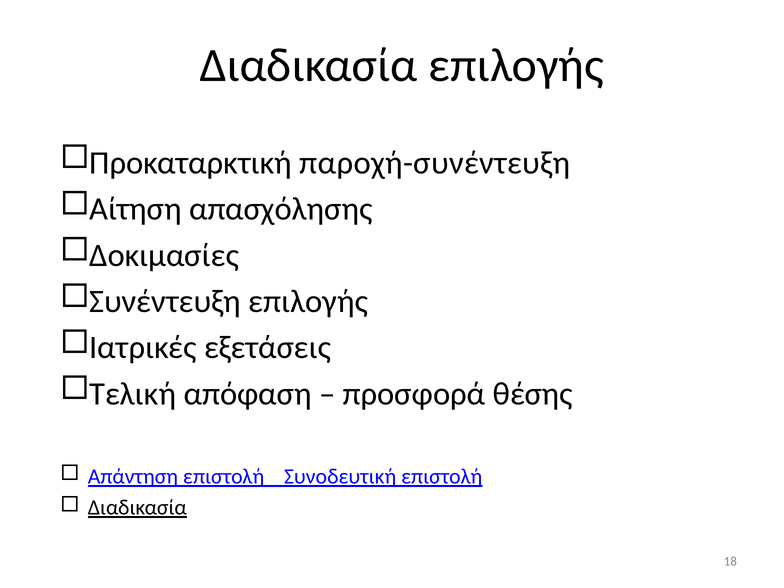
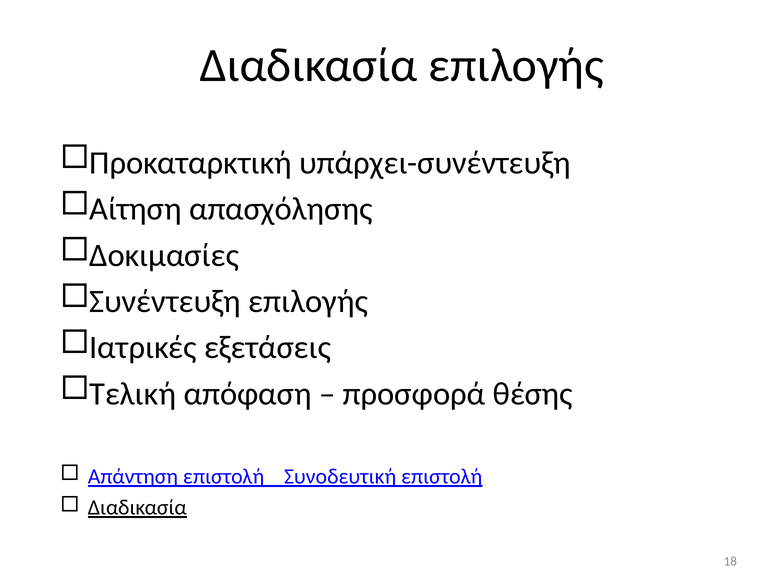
παροχή-συνέντευξη: παροχή-συνέντευξη -> υπάρχει-συνέντευξη (435, 163)
